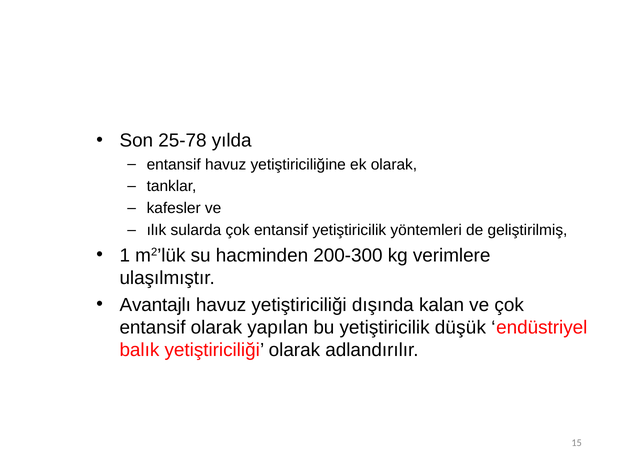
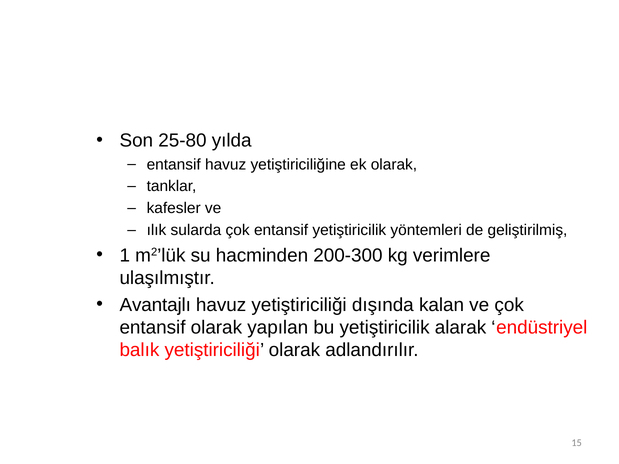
25-78: 25-78 -> 25-80 (182, 141)
düşük: düşük -> alarak (461, 328)
